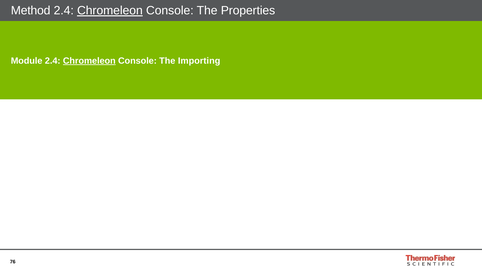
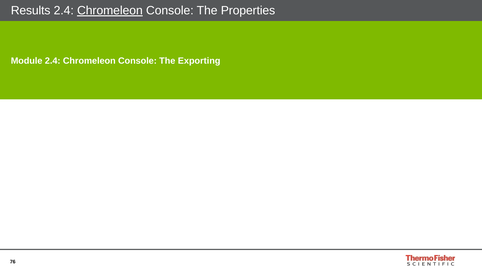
Method: Method -> Results (31, 11)
Chromeleon underline: present -> none (89, 61)
Importing: Importing -> Exporting (199, 61)
